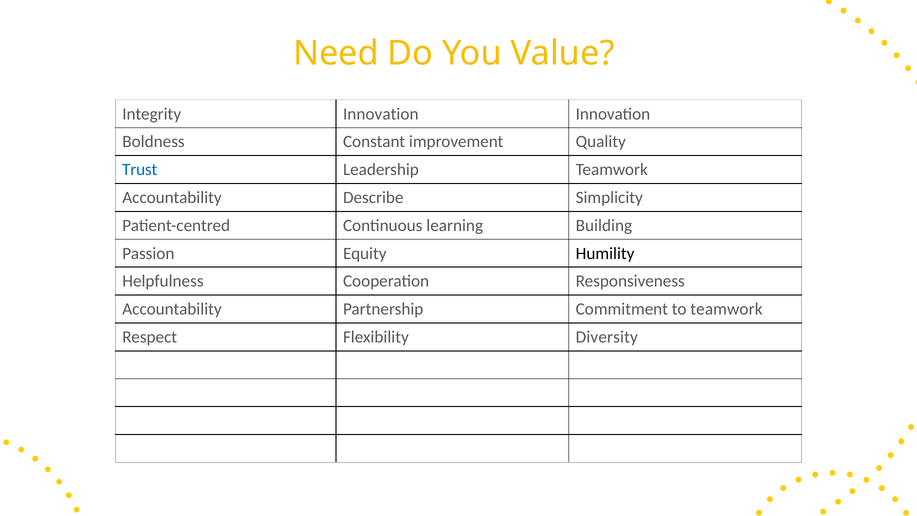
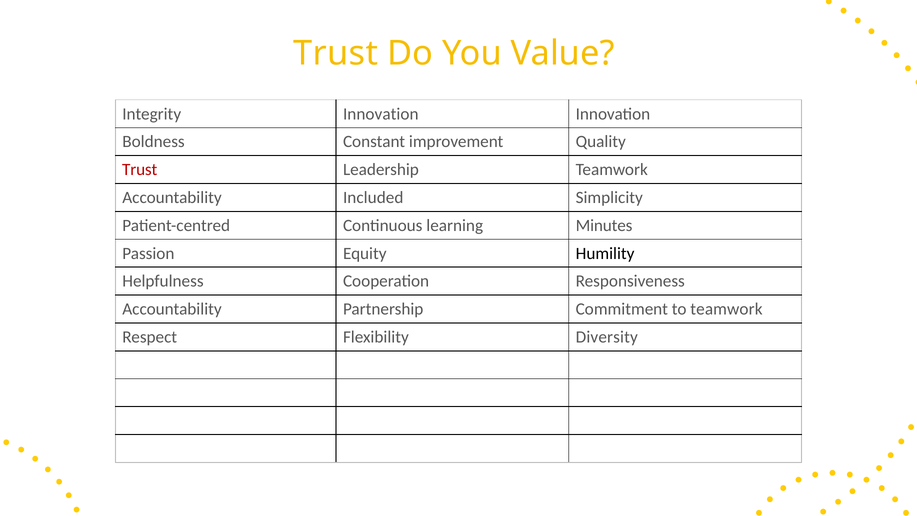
Need: Need -> Trust (336, 53)
Trust colour: blue -> red (140, 170)
Describe: Describe -> Included (373, 198)
Building: Building -> Minutes (604, 225)
